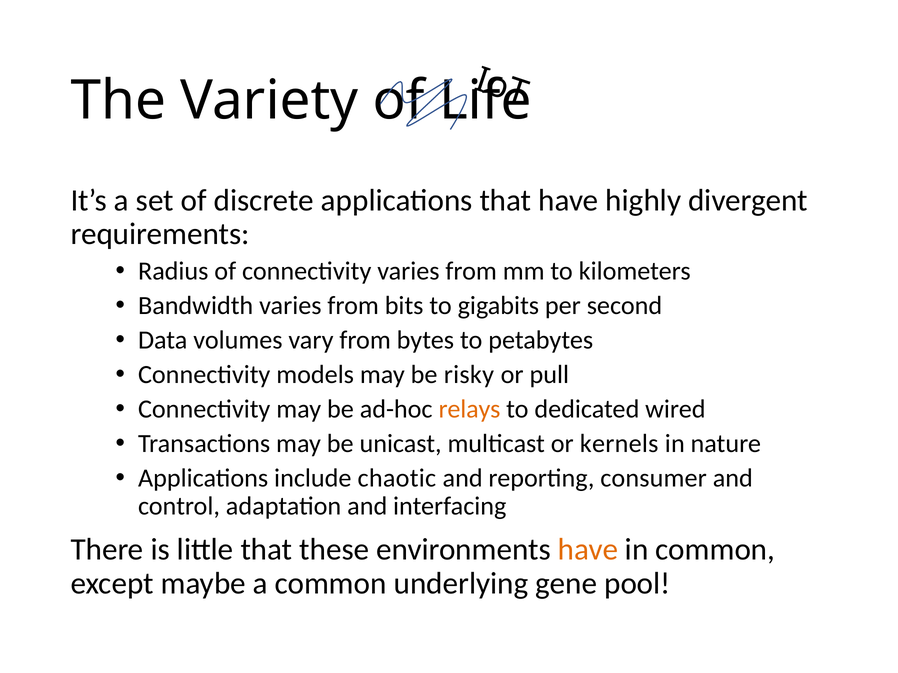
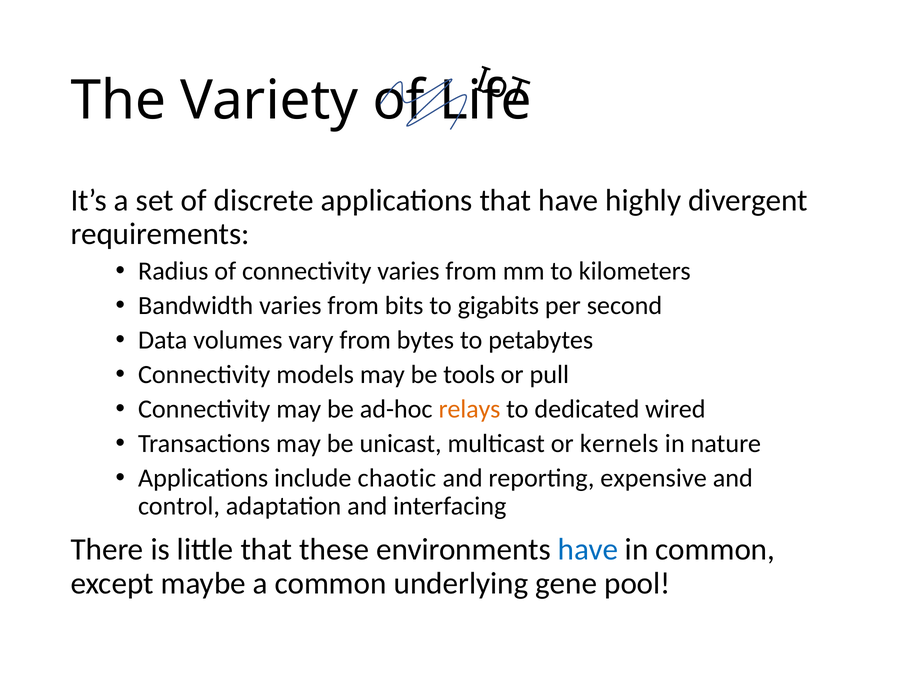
risky: risky -> tools (469, 375)
consumer: consumer -> expensive (654, 478)
have colour: orange -> blue (588, 550)
